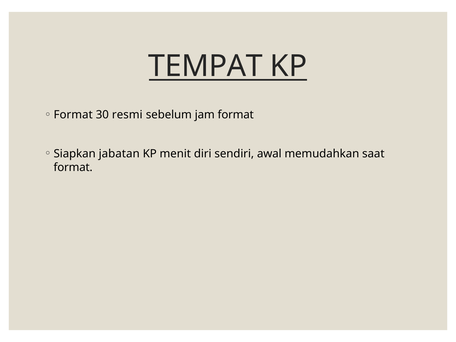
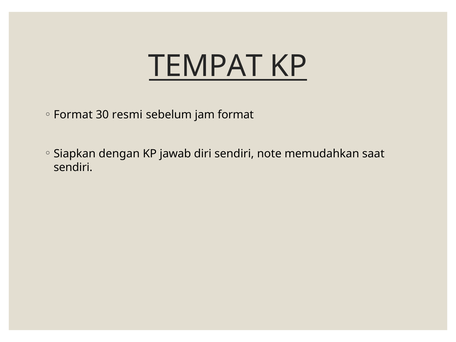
jabatan: jabatan -> dengan (119, 154)
menit: menit -> jawab (175, 154)
awal: awal -> note (269, 154)
format: format -> sendiri (73, 167)
